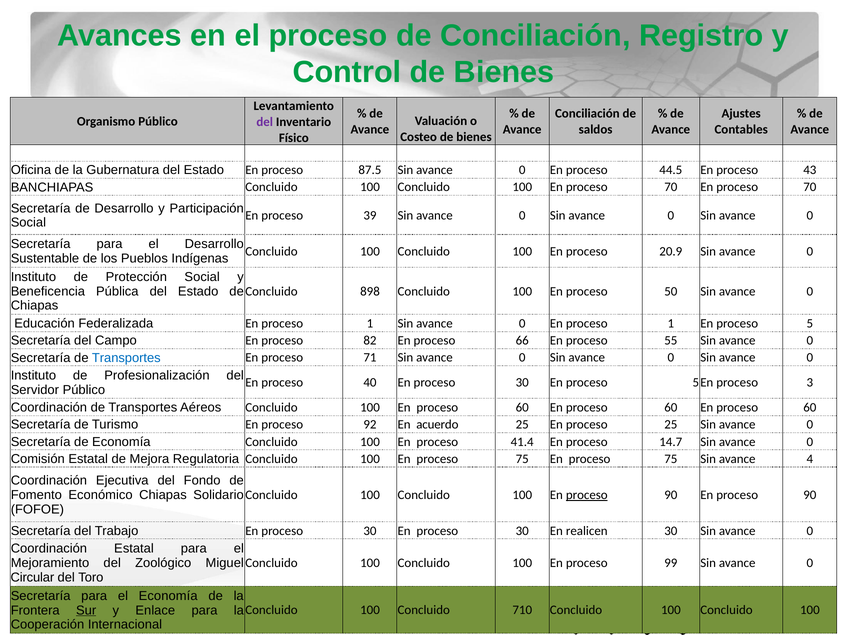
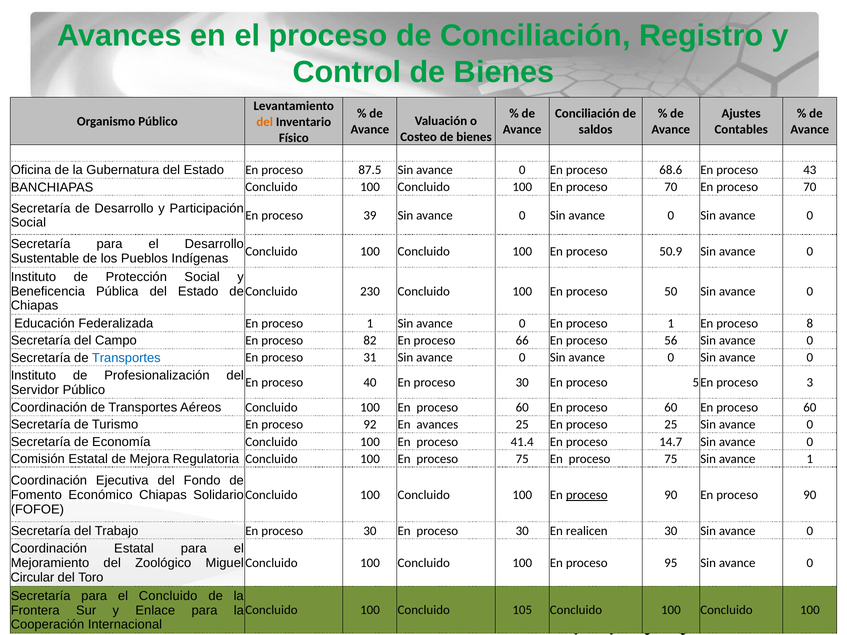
del colour: purple -> orange (265, 122)
44.5: 44.5 -> 68.6 (671, 170)
20.9: 20.9 -> 50.9 (671, 251)
898: 898 -> 230 (370, 291)
5: 5 -> 8 (810, 324)
55: 55 -> 56 (671, 341)
71: 71 -> 31 (370, 358)
En acuerdo: acuerdo -> avances (437, 425)
avance 4: 4 -> 1 (810, 459)
99: 99 -> 95 (671, 563)
el Economía: Economía -> Concluido (168, 596)
Sur underline: present -> none (86, 610)
710: 710 -> 105 (522, 610)
